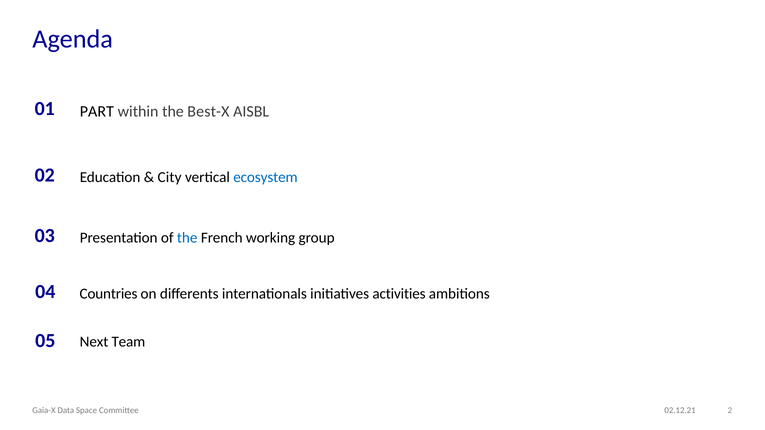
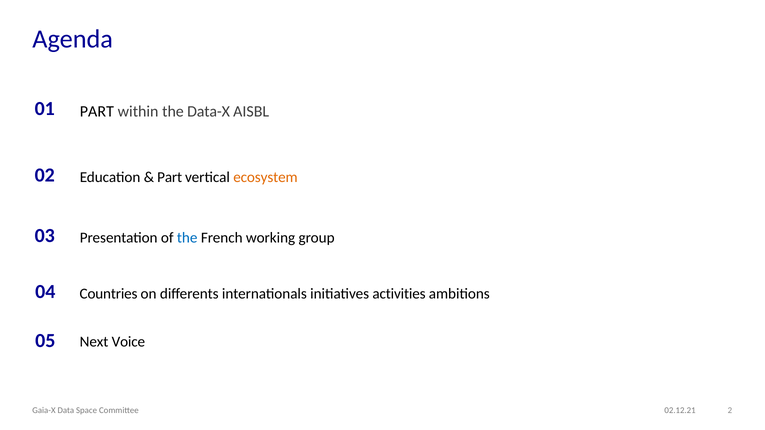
Best-X: Best-X -> Data-X (209, 111)
City: City -> Part (170, 177)
ecosystem colour: blue -> orange (265, 177)
Team: Team -> Voice (128, 342)
